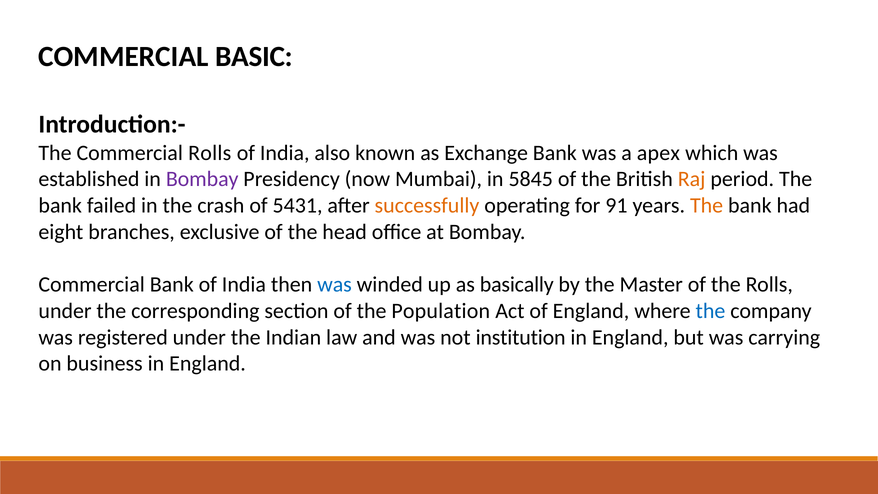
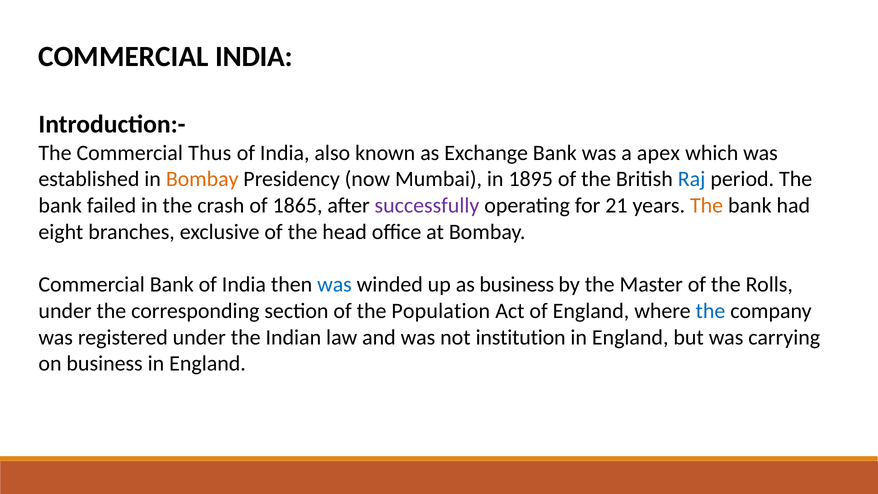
COMMERCIAL BASIC: BASIC -> INDIA (254, 57)
Commercial Rolls: Rolls -> Thus (210, 153)
Bombay colour: purple -> orange (202, 179)
5845: 5845 -> 1895 (531, 179)
Raj colour: orange -> blue (692, 179)
5431: 5431 -> 1865 (297, 205)
successfully colour: orange -> purple (427, 205)
91: 91 -> 21 (616, 205)
as basically: basically -> business (517, 284)
